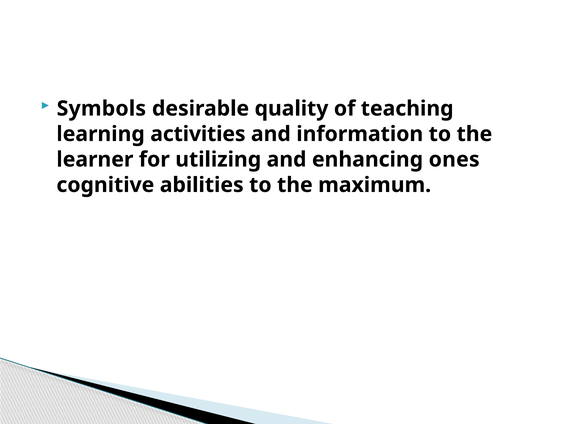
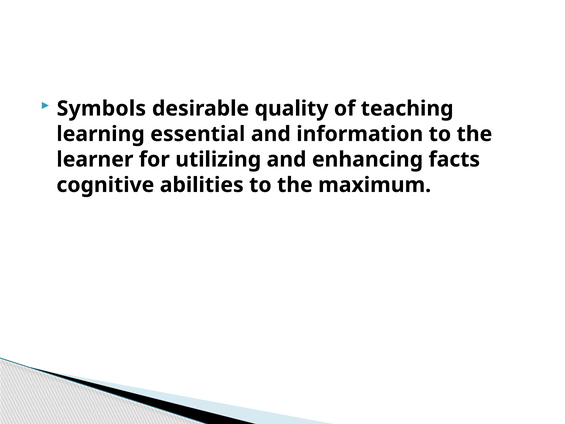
activities: activities -> essential (198, 134)
ones: ones -> facts (454, 159)
